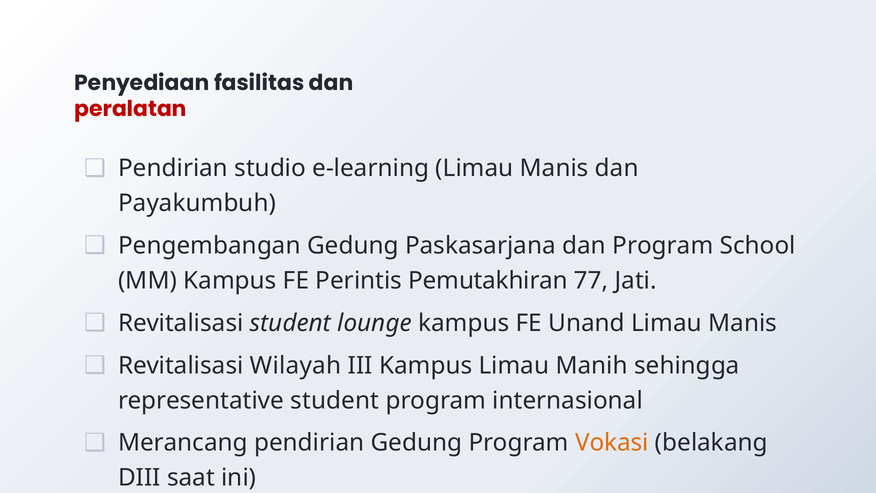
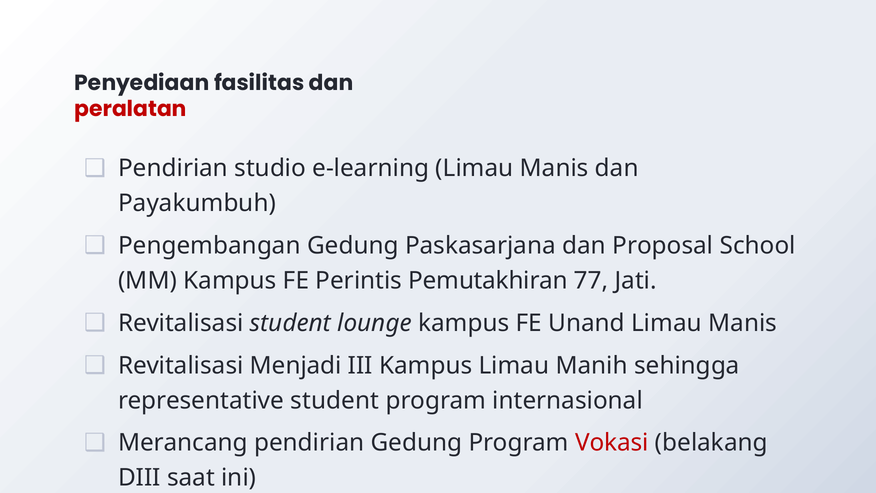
dan Program: Program -> Proposal (663, 246)
Wilayah: Wilayah -> Menjadi (296, 365)
Vokasi colour: orange -> red (612, 443)
